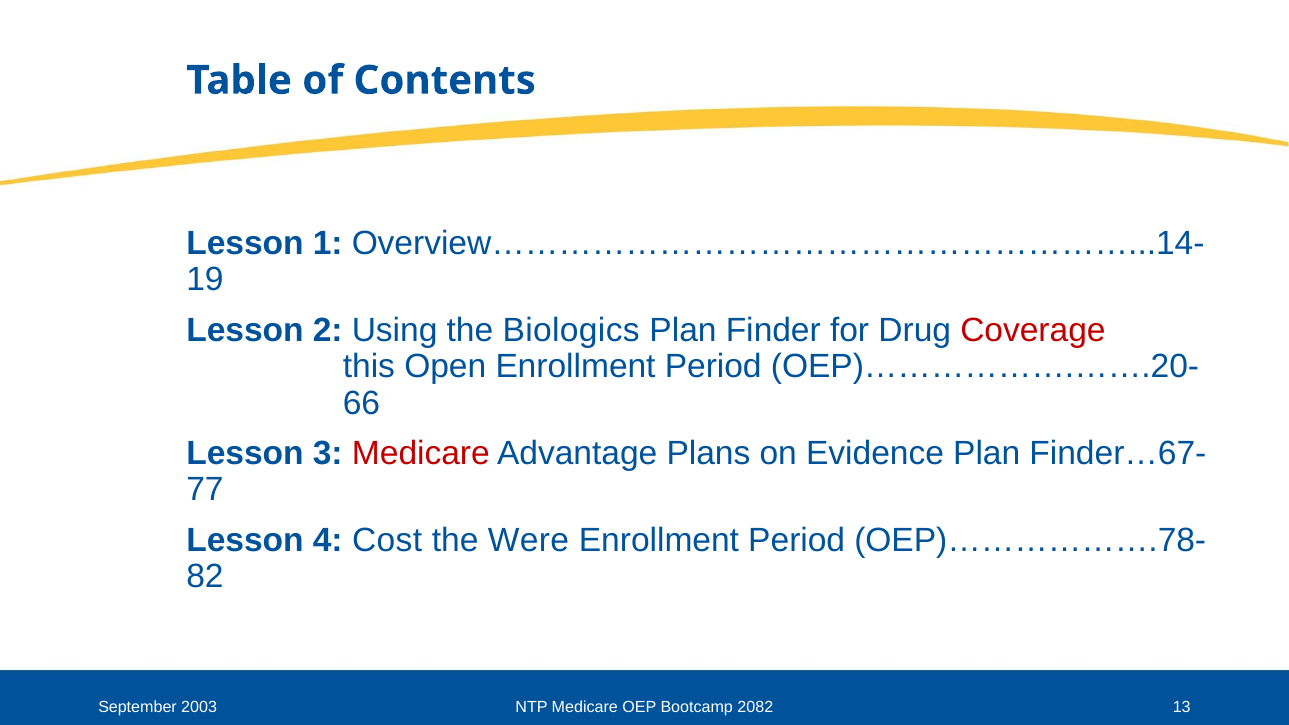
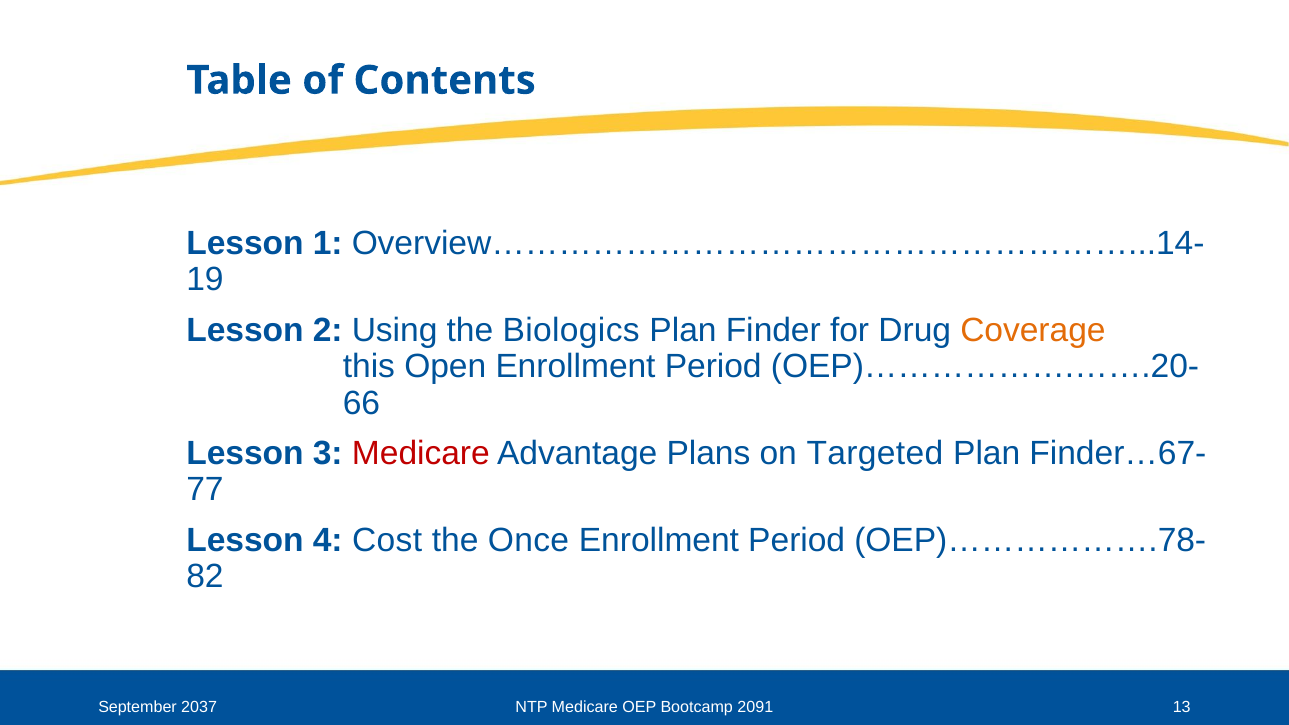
Coverage colour: red -> orange (1033, 331)
Evidence: Evidence -> Targeted (875, 454)
Were: Were -> Once (529, 541)
2003: 2003 -> 2037 (199, 707)
2082: 2082 -> 2091 (755, 707)
